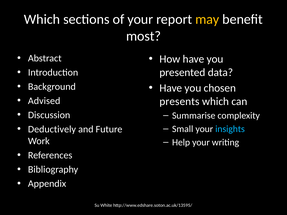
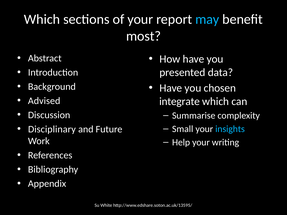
may colour: yellow -> light blue (207, 19)
presents: presents -> integrate (180, 101)
Deductively: Deductively -> Disciplinary (52, 129)
